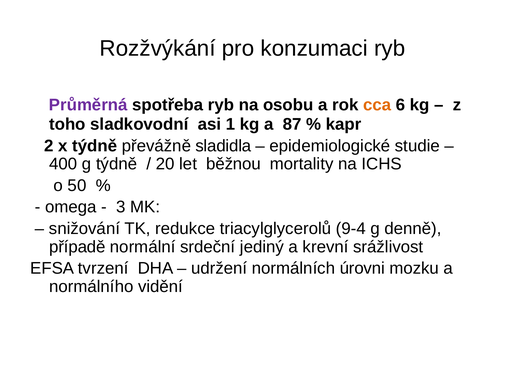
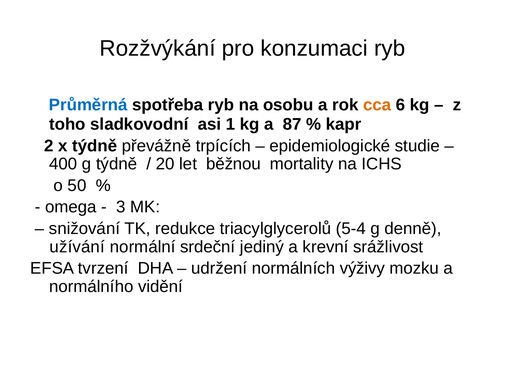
Průměrná colour: purple -> blue (88, 105)
sladidla: sladidla -> trpících (223, 146)
9-4: 9-4 -> 5-4 (351, 228)
případě: případě -> užívání (77, 247)
úrovni: úrovni -> výživy (362, 268)
